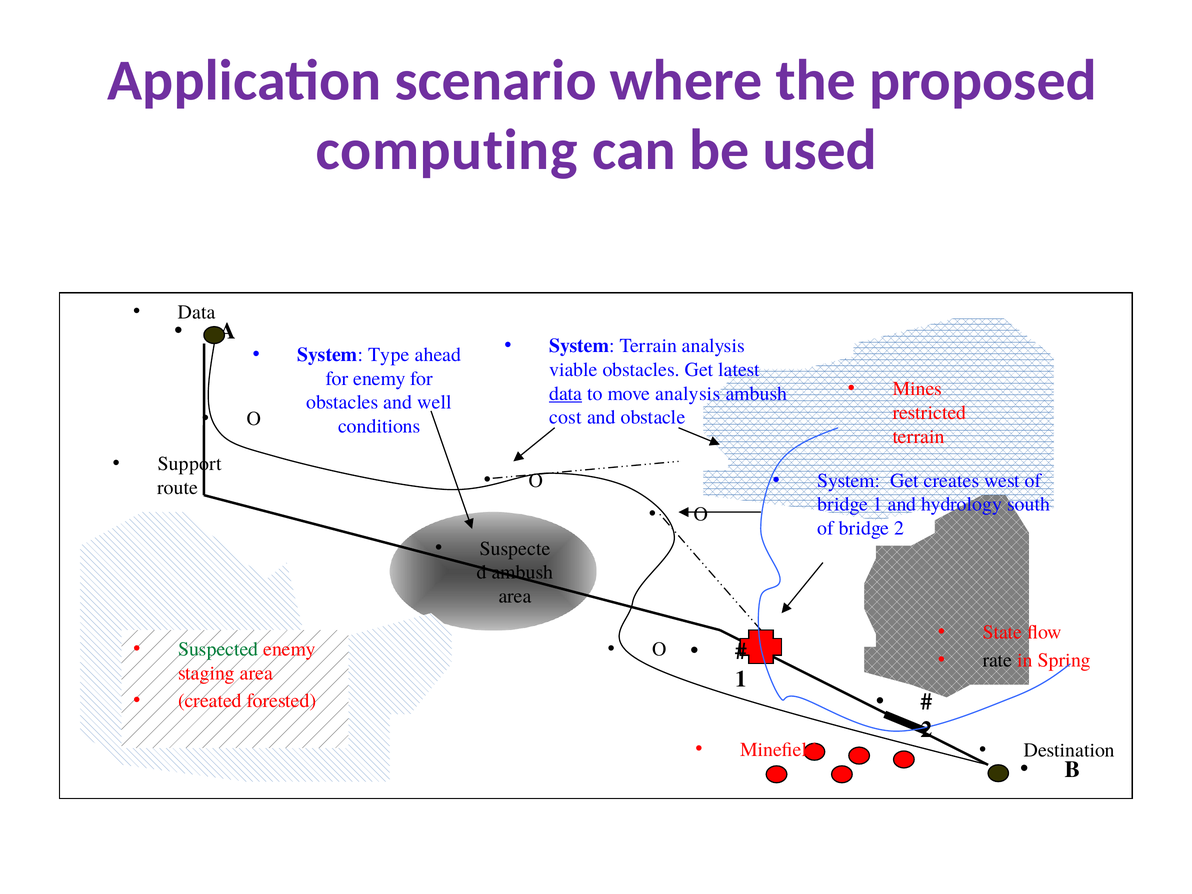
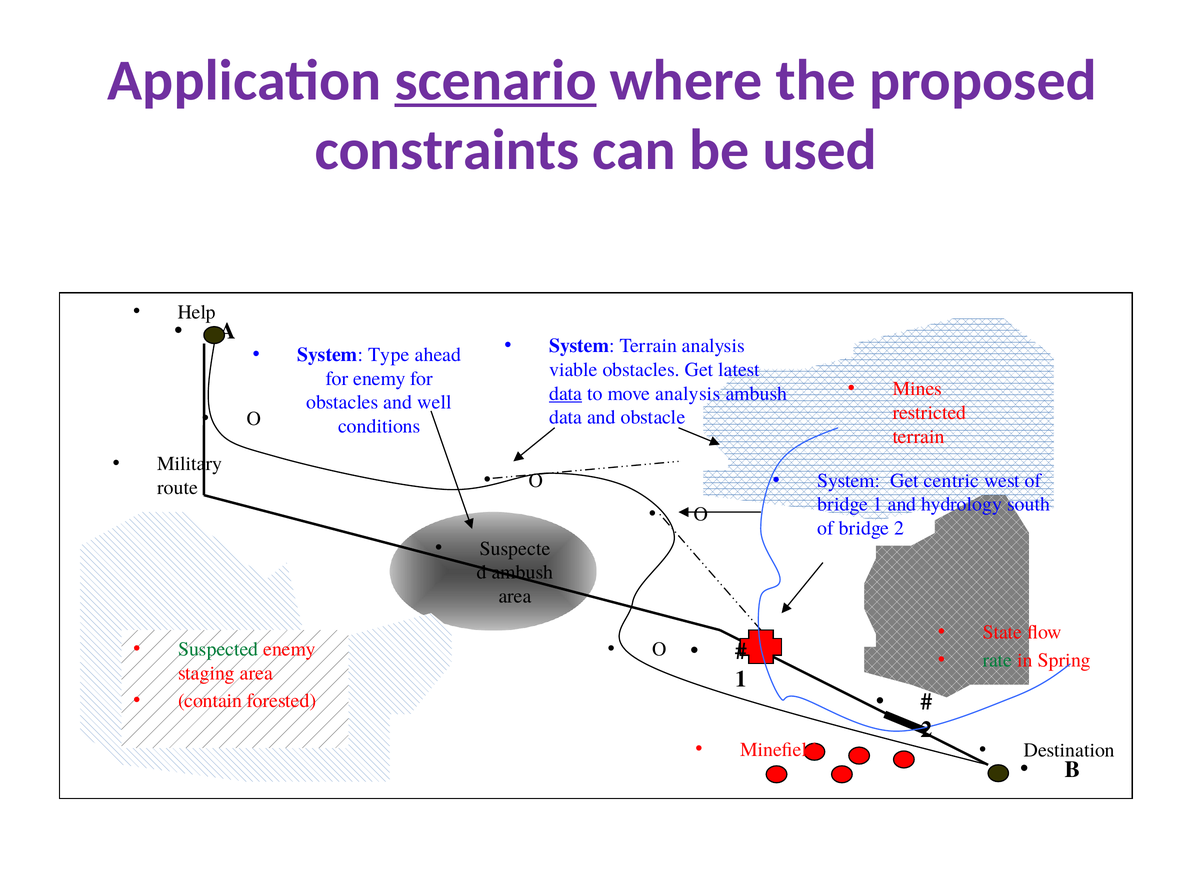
scenario underline: none -> present (496, 81)
computing: computing -> constraints (447, 150)
Data: Data -> Help (197, 312)
cost: cost -> data (566, 417)
Support: Support -> Military (190, 464)
creates: creates -> centric (952, 481)
rate colour: black -> green (997, 660)
created: created -> contain (210, 701)
